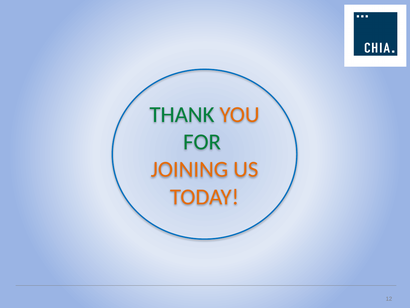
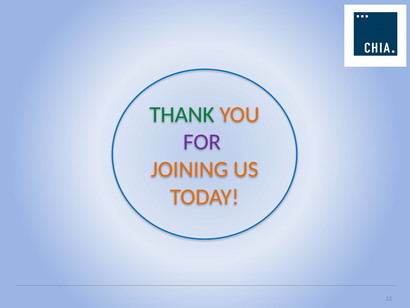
FOR colour: green -> purple (202, 142)
